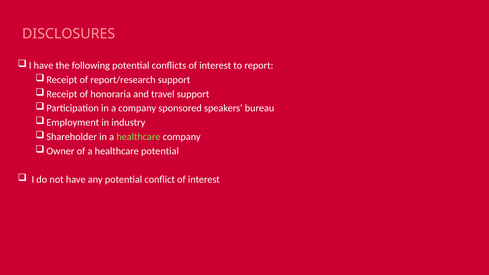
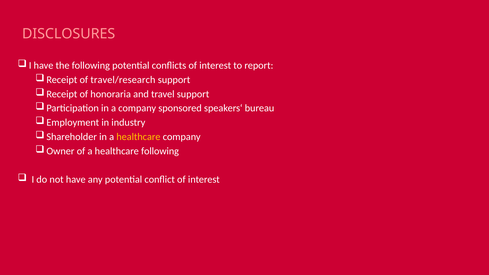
report/research: report/research -> travel/research (123, 80)
healthcare colour: light green -> yellow (138, 137)
healthcare potential: potential -> following (160, 151)
